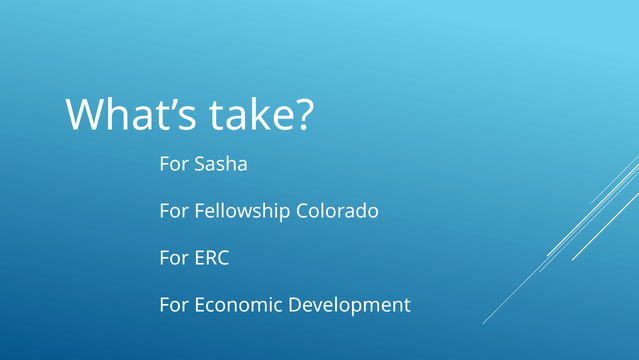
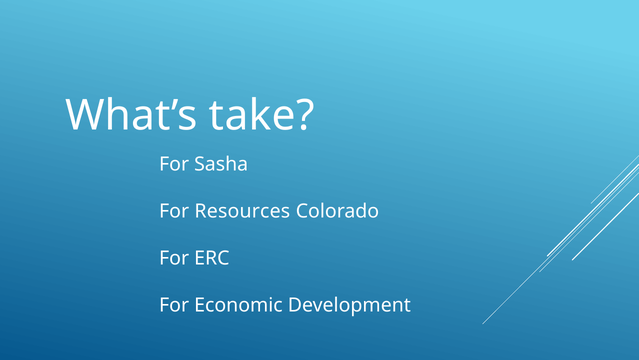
Fellowship: Fellowship -> Resources (242, 211)
